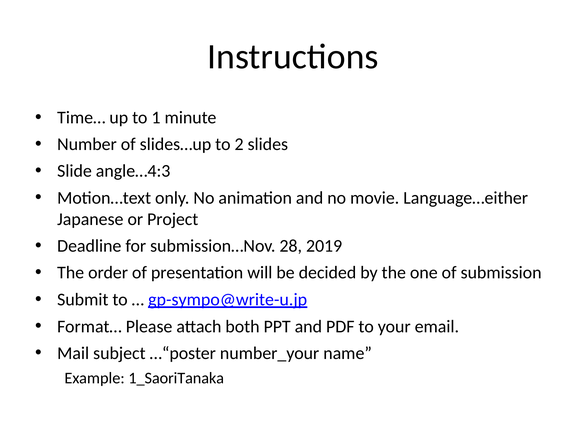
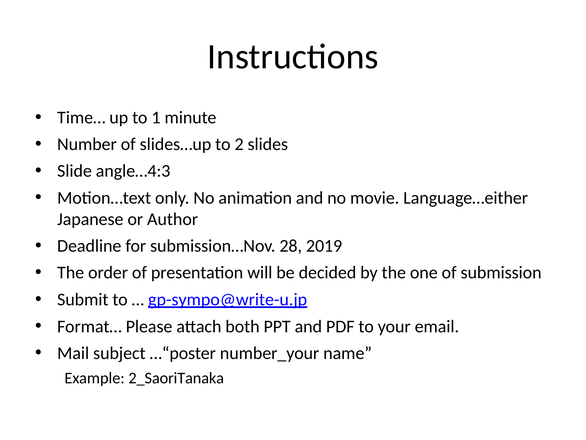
Project: Project -> Author (173, 219)
1_SaoriTanaka: 1_SaoriTanaka -> 2_SaoriTanaka (176, 378)
